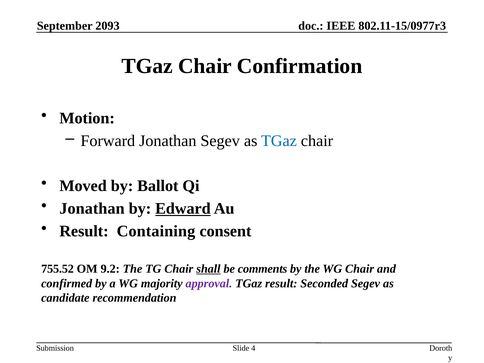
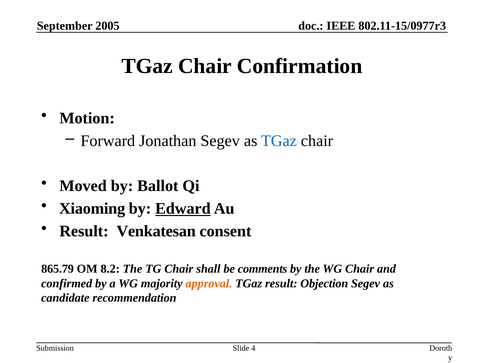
2093: 2093 -> 2005 (107, 26)
Jonathan: Jonathan -> Xiaoming (92, 208)
Containing: Containing -> Venkatesan (156, 231)
755.52: 755.52 -> 865.79 (58, 269)
9.2: 9.2 -> 8.2 (110, 269)
shall underline: present -> none (208, 269)
approval colour: purple -> orange (209, 283)
Seconded: Seconded -> Objection (324, 283)
